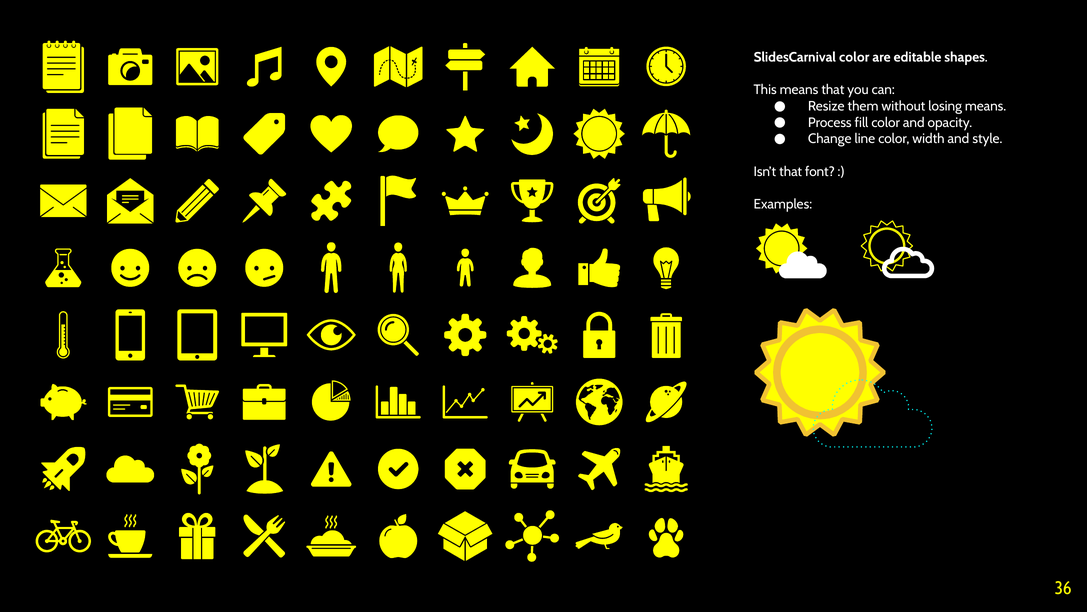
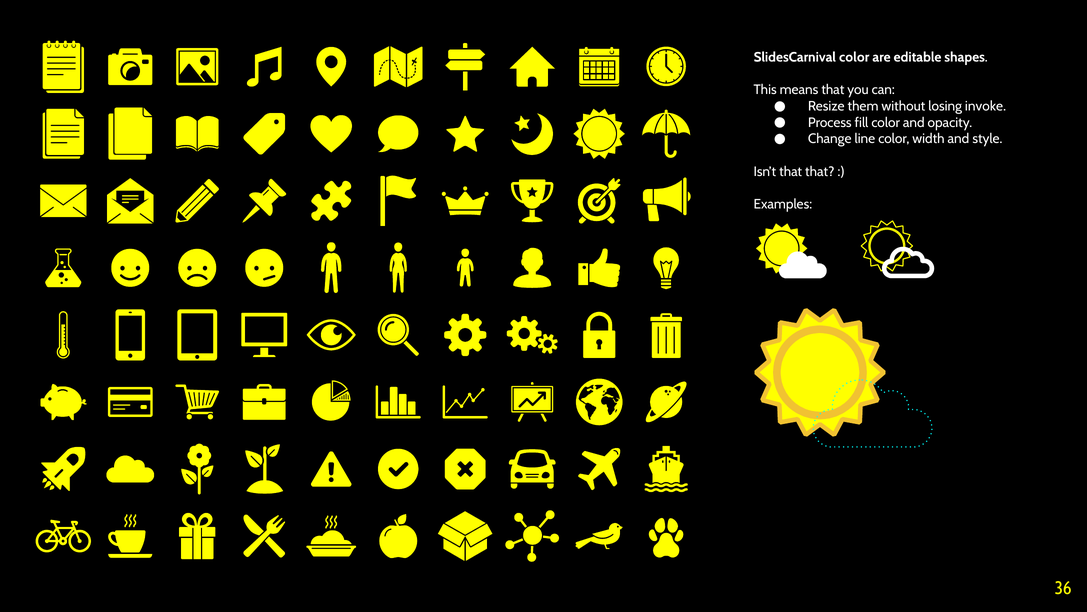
losing means: means -> invoke (985, 106)
that font: font -> that (820, 171)
